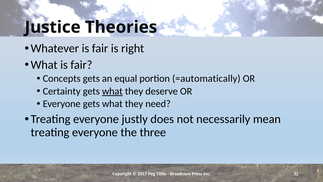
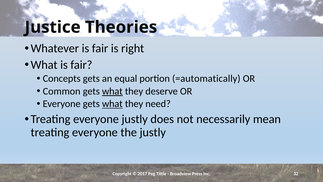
Certainty: Certainty -> Common (62, 91)
what underline: none -> present (112, 104)
the three: three -> justly (153, 132)
